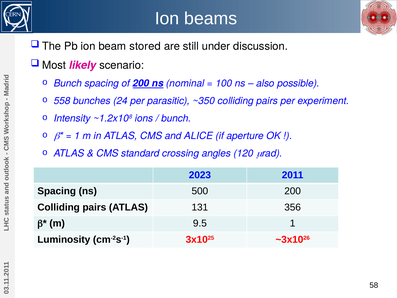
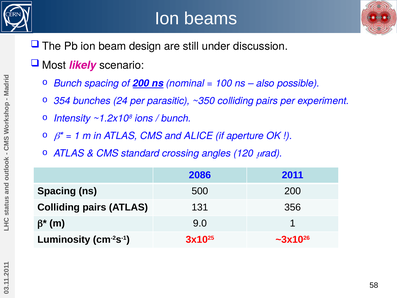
stored: stored -> design (145, 46)
558: 558 -> 354 (62, 101)
2023: 2023 -> 2086 (200, 175)
9.5: 9.5 -> 9.0 (200, 223)
